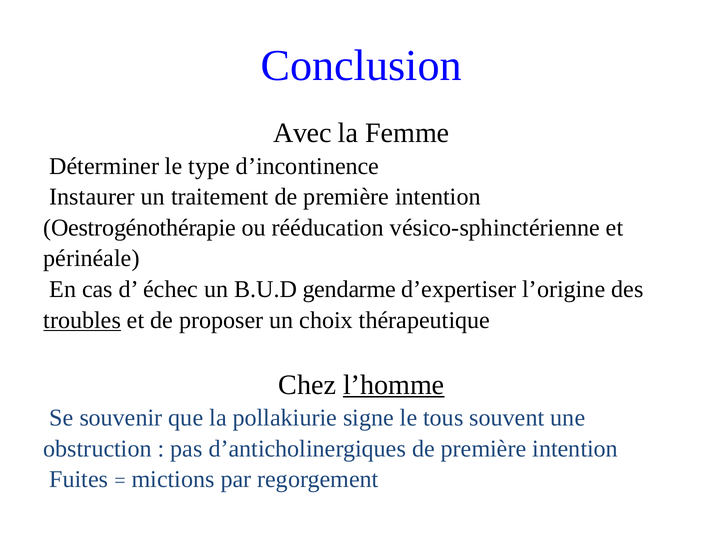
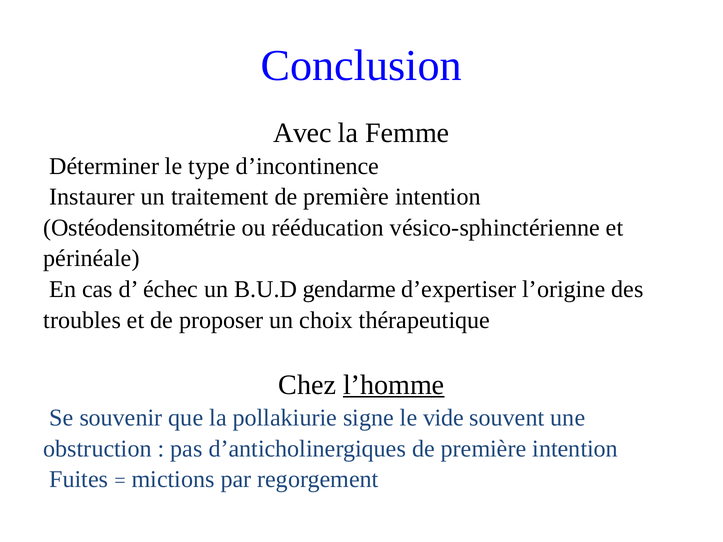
Oestrogénothérapie: Oestrogénothérapie -> Ostéodensitométrie (140, 228)
troubles underline: present -> none (82, 320)
tous: tous -> vide (443, 418)
